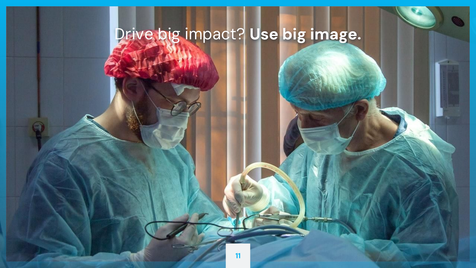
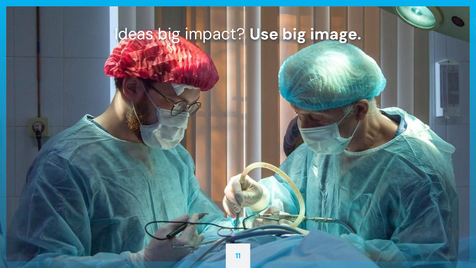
Drive: Drive -> Ideas (134, 34)
